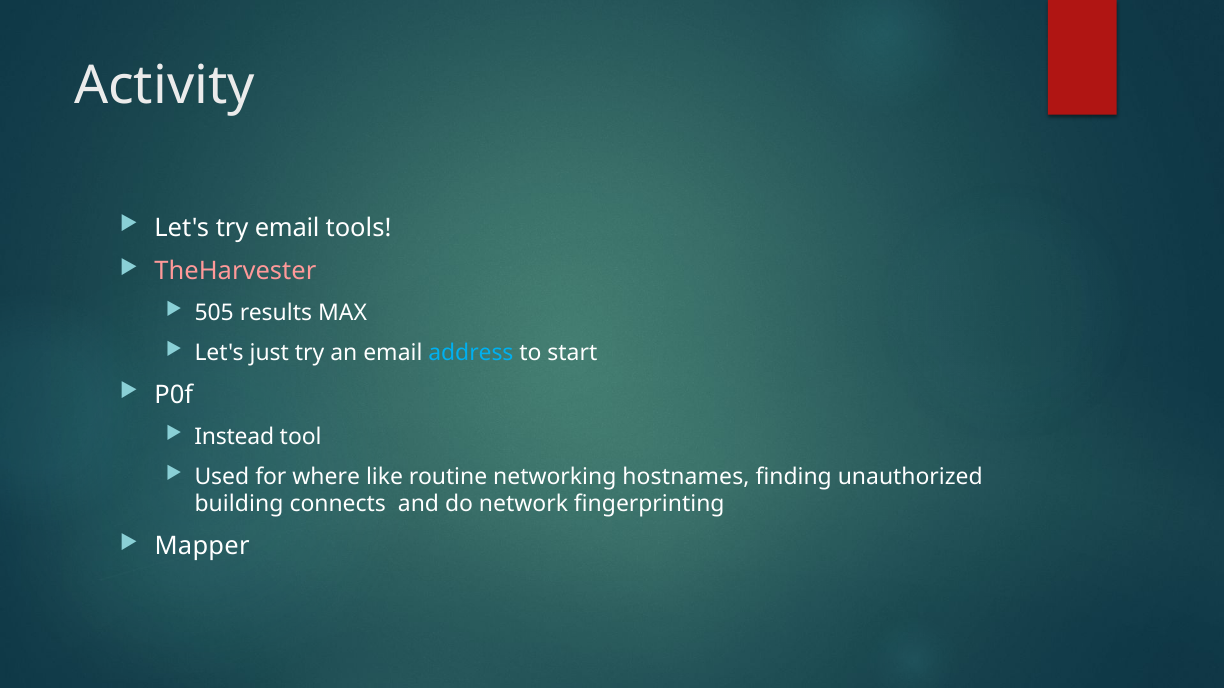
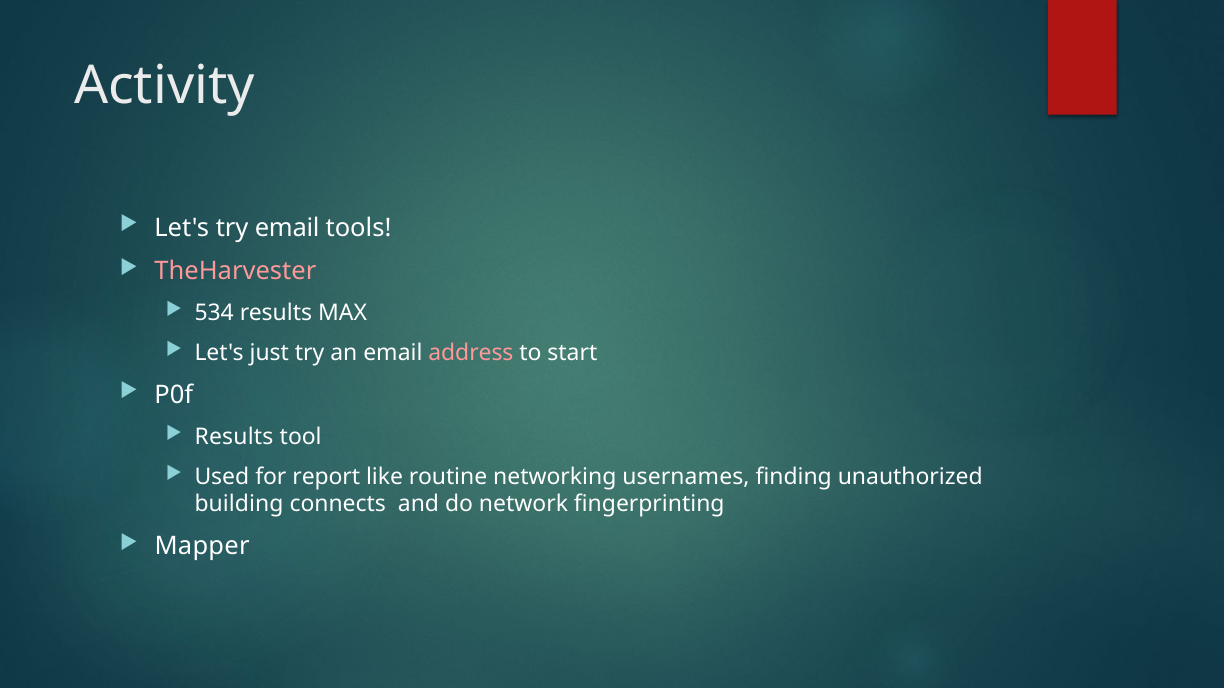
505: 505 -> 534 (214, 313)
address colour: light blue -> pink (471, 353)
Instead: Instead -> Results (234, 437)
where: where -> report (326, 477)
hostnames: hostnames -> usernames (686, 477)
